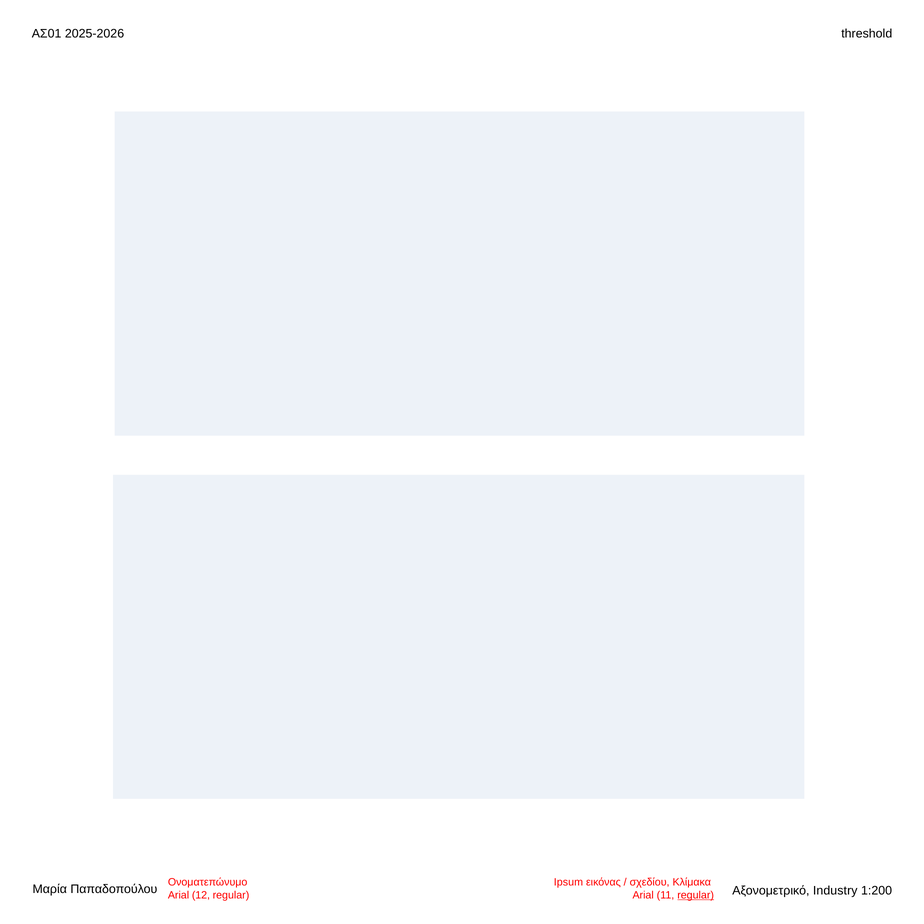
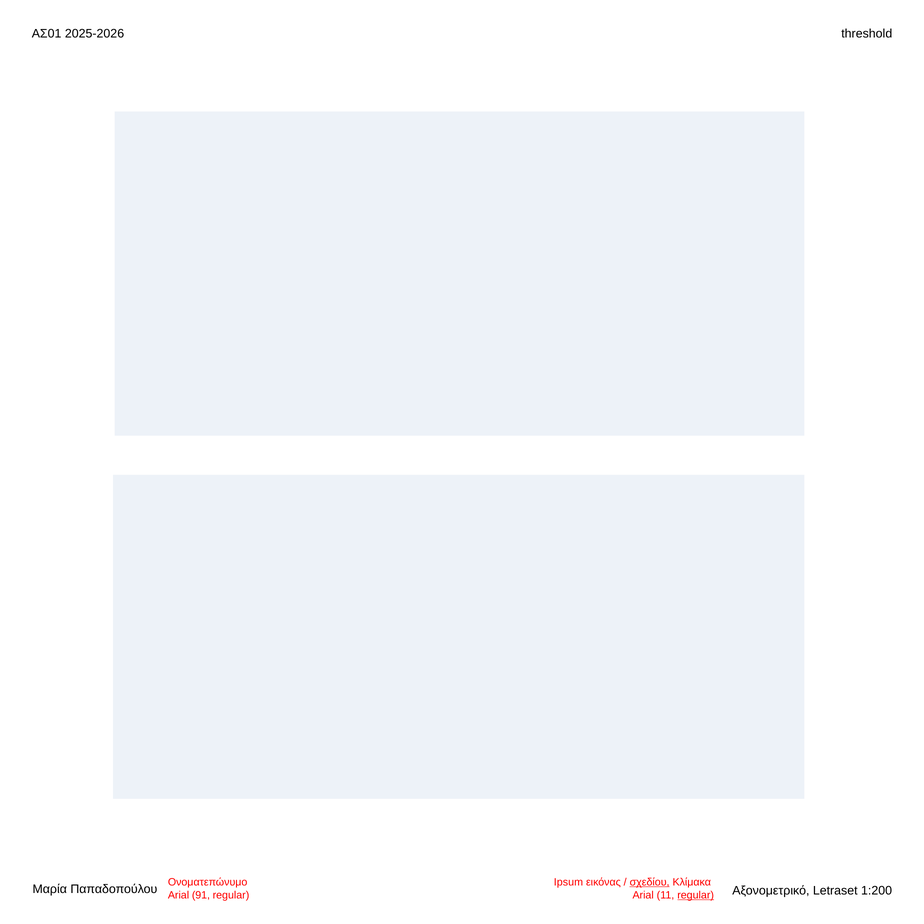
σχεδίου underline: none -> present (650, 882)
12: 12 -> 91 (201, 895)
Industry: Industry -> Letraset (835, 891)
